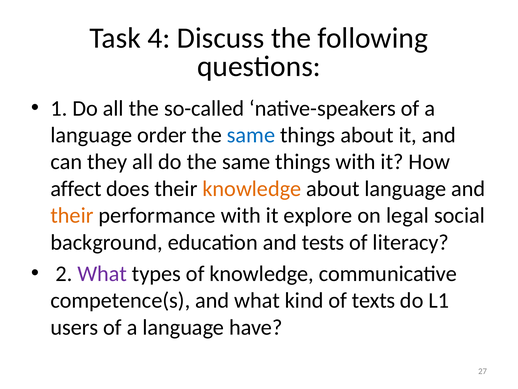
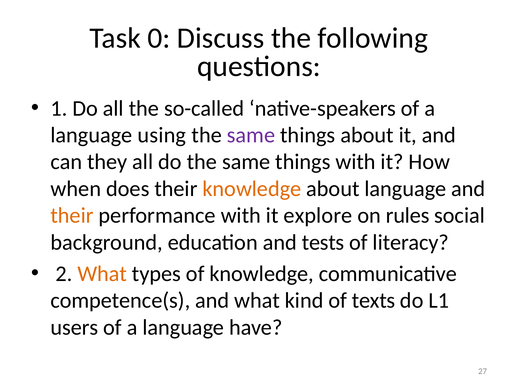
4: 4 -> 0 (159, 38)
order: order -> using (162, 135)
same colour: blue -> purple (251, 135)
affect: affect -> when (76, 189)
legal: legal -> rules (408, 215)
What colour: purple -> orange (102, 273)
